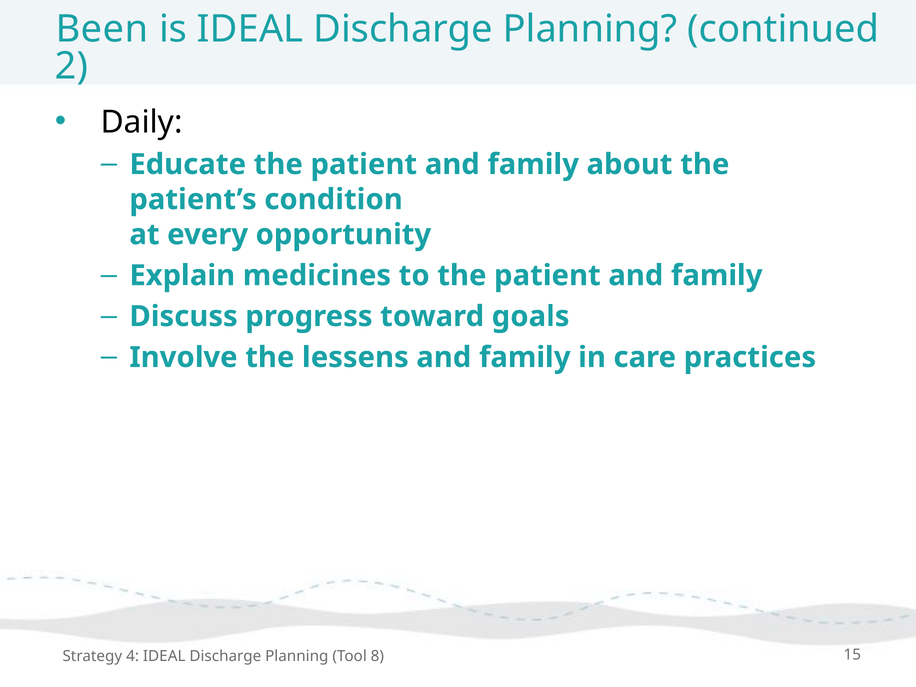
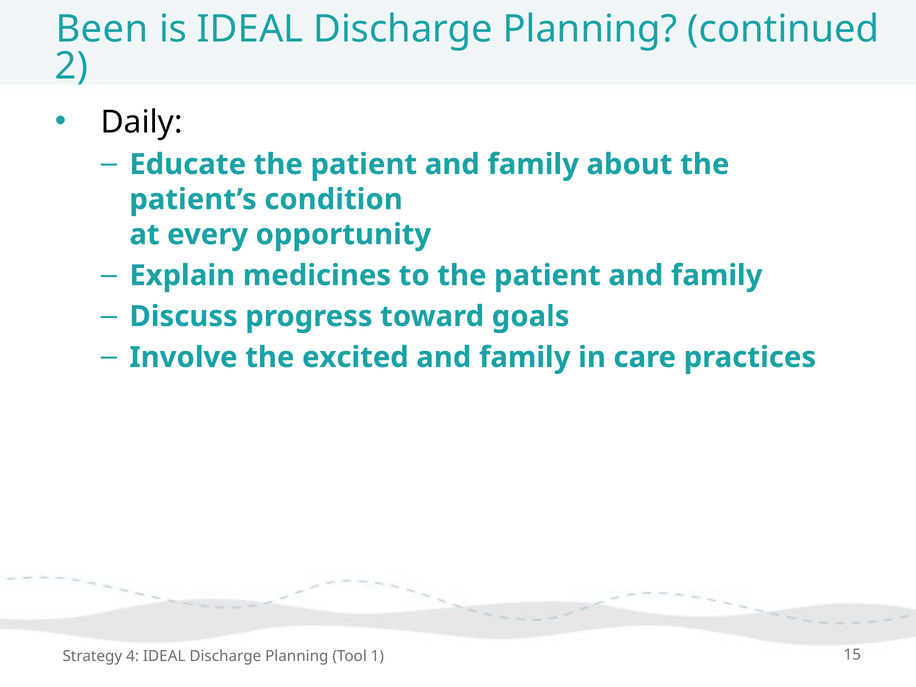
lessens: lessens -> excited (355, 357)
8: 8 -> 1 (377, 656)
